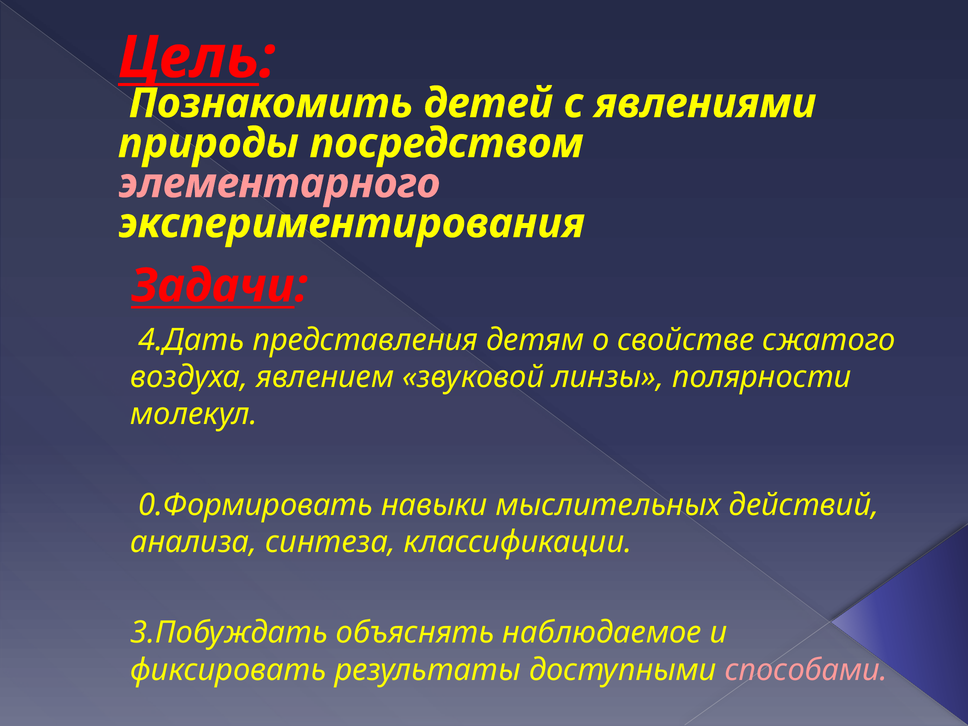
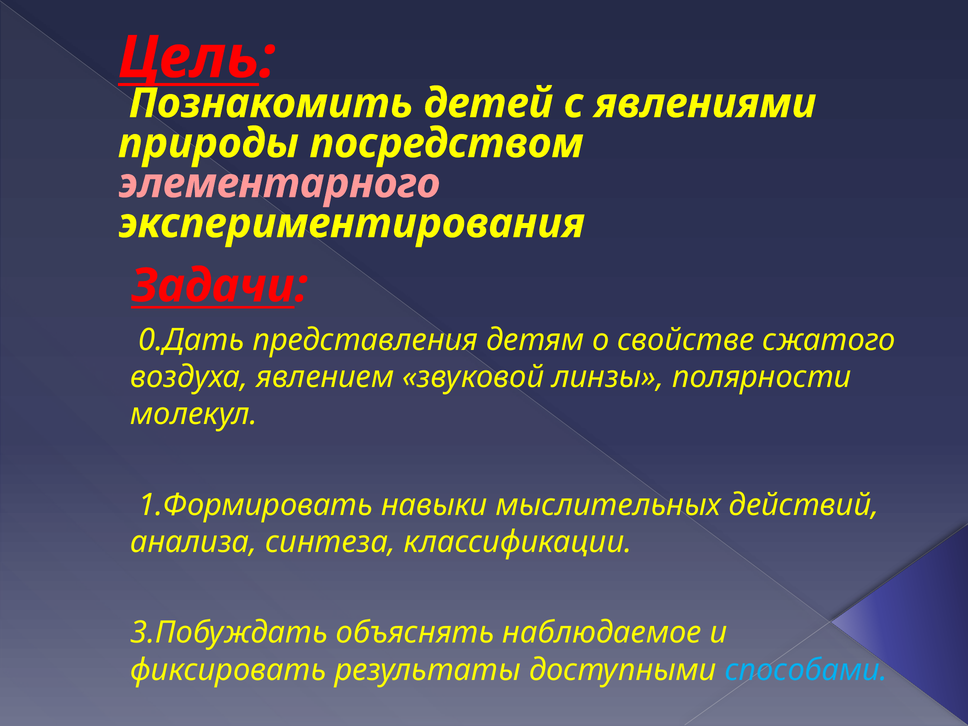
4.Дать: 4.Дать -> 0.Дать (191, 340)
0.Формировать: 0.Формировать -> 1.Формировать (256, 505)
способами colour: pink -> light blue (806, 670)
